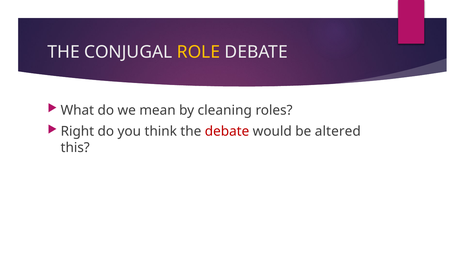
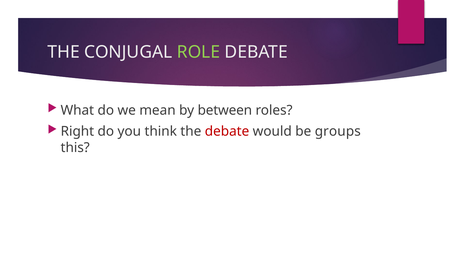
ROLE colour: yellow -> light green (199, 52)
cleaning: cleaning -> between (225, 110)
altered: altered -> groups (338, 131)
